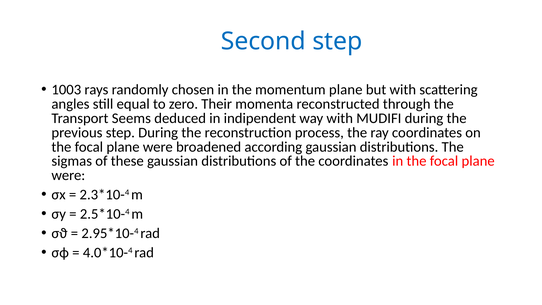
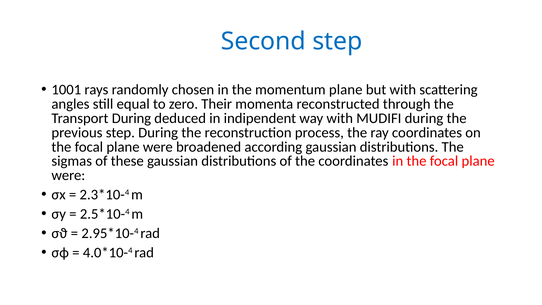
1003: 1003 -> 1001 (66, 90)
Transport Seems: Seems -> During (131, 118)
